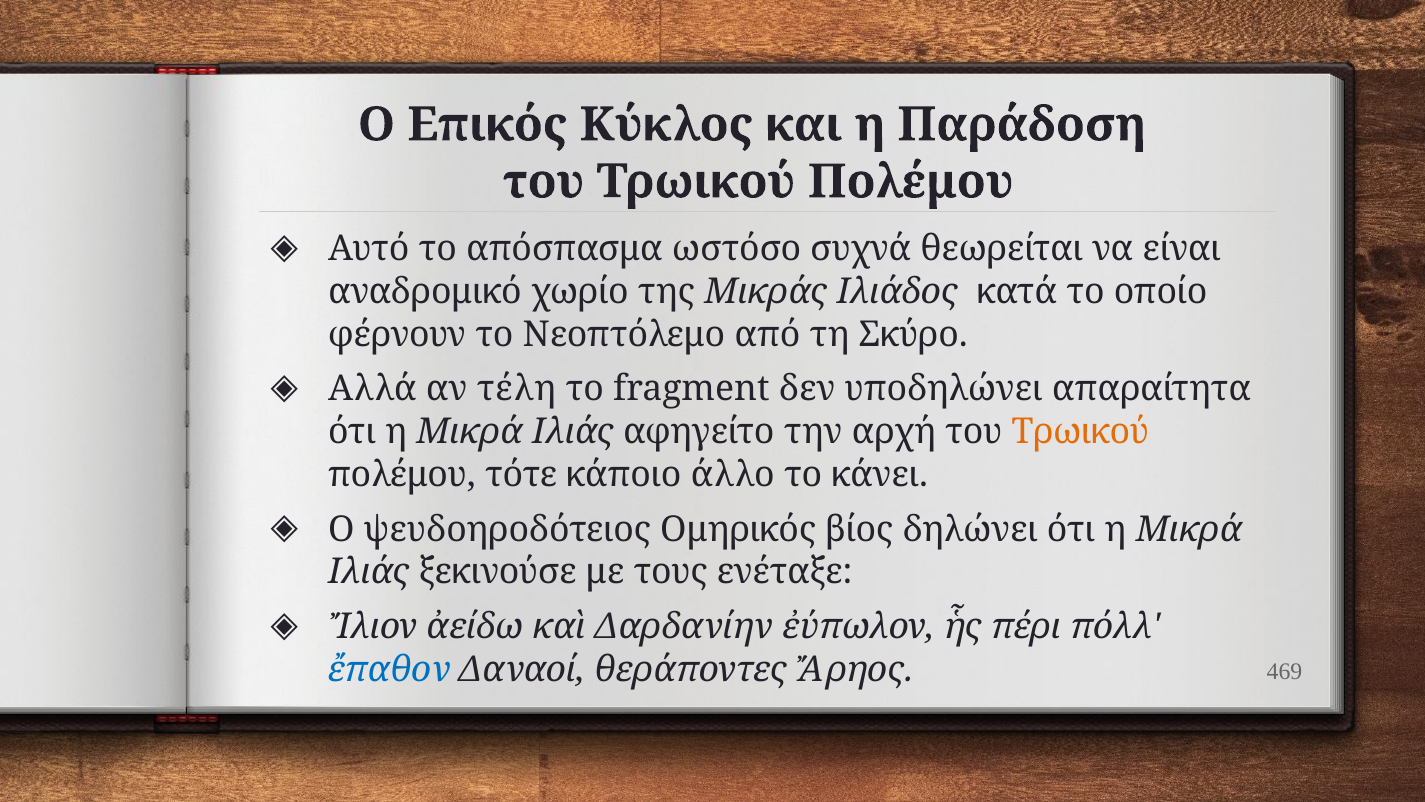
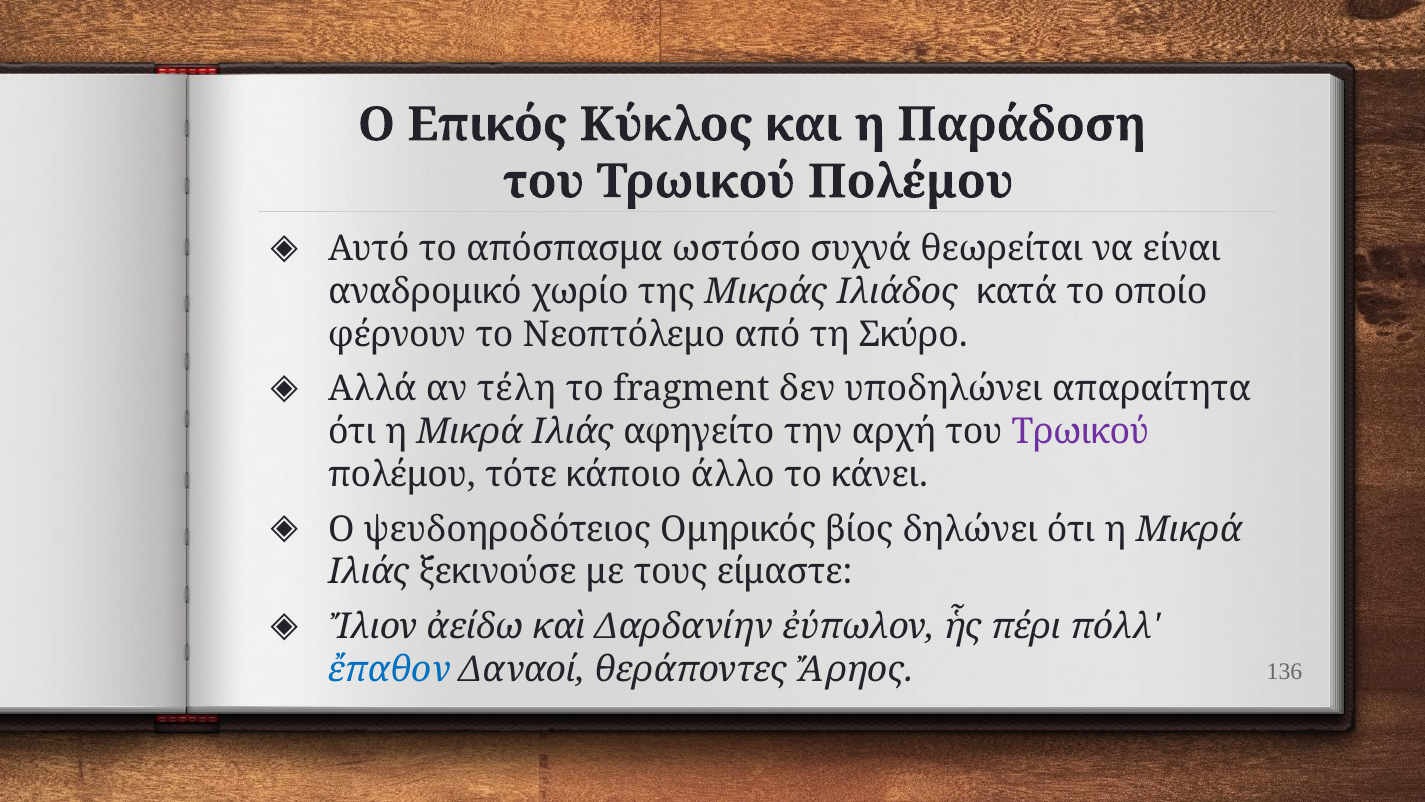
Τρωικού colour: orange -> purple (1080, 432)
ενέταξε: ενέταξε -> είμαστε (785, 572)
469: 469 -> 136 (1284, 671)
